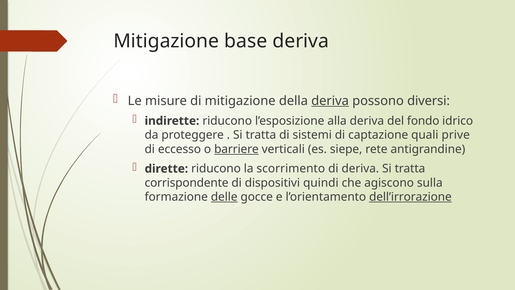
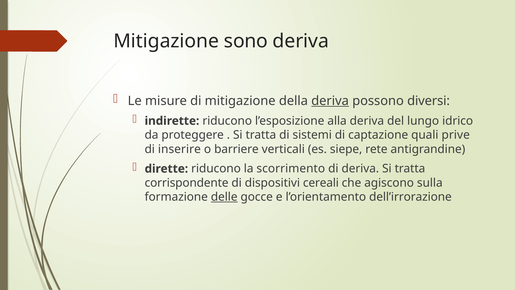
base: base -> sono (246, 41)
fondo: fondo -> lungo (423, 121)
eccesso: eccesso -> inserire (179, 149)
barriere underline: present -> none (236, 149)
quindi: quindi -> cereali (321, 183)
dell’irrorazione underline: present -> none (410, 197)
